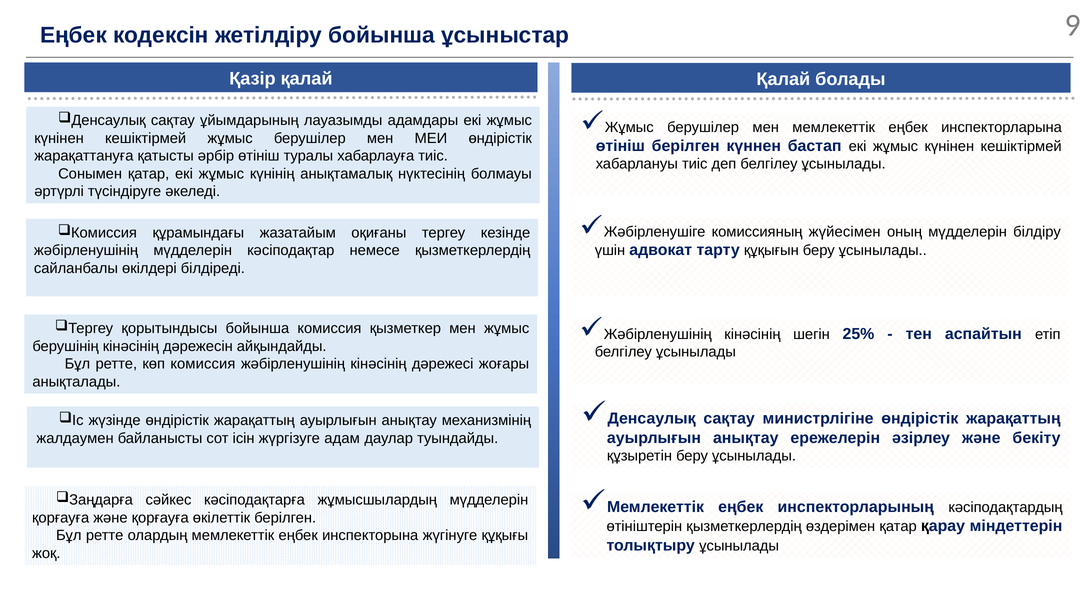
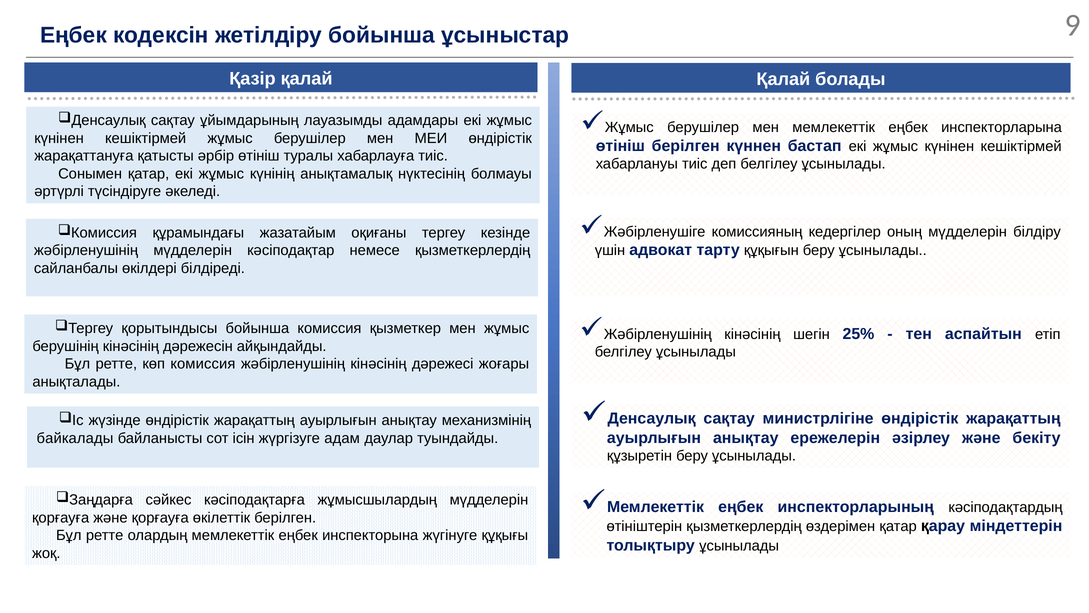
жүйесімен: жүйесімен -> кедергілер (845, 231)
жалдаумен: жалдаумен -> байкалады (75, 438)
